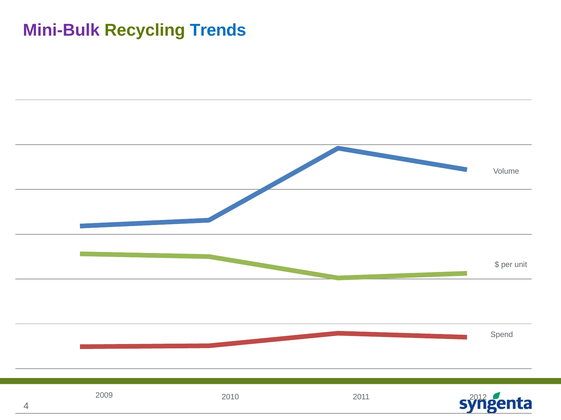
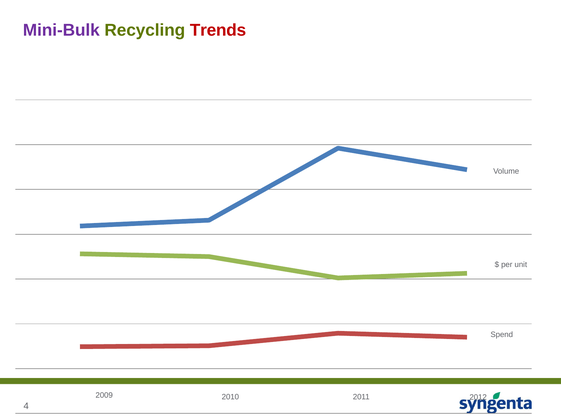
Trends colour: blue -> red (218, 30)
